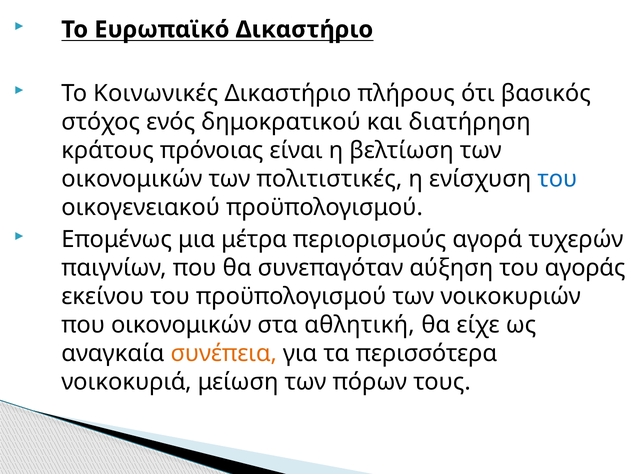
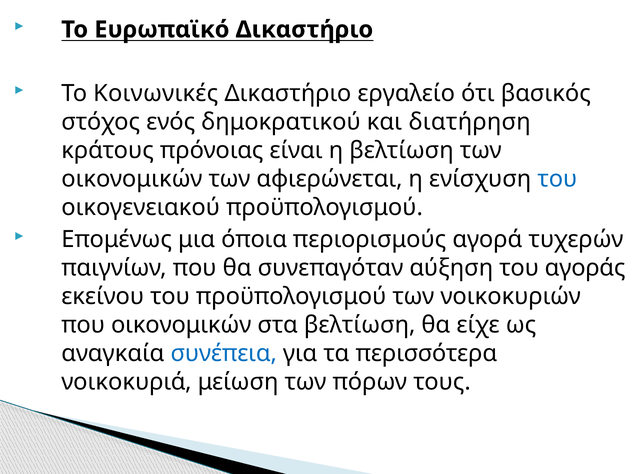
πλήρους: πλήρους -> εργαλείο (406, 94)
πολιτιστικές: πολιτιστικές -> αφιερώνεται (329, 179)
μέτρα: μέτρα -> όποια (254, 239)
στα αθλητική: αθλητική -> βελτίωση (360, 325)
συνέπεια colour: orange -> blue (224, 353)
